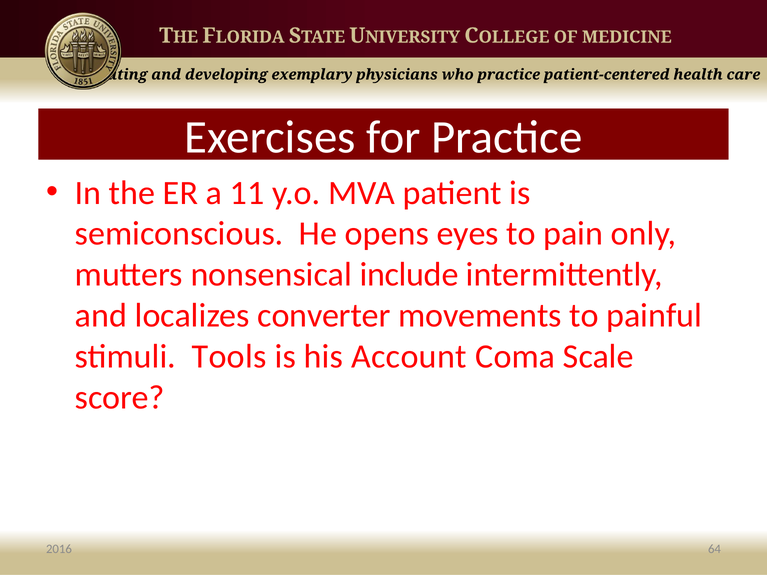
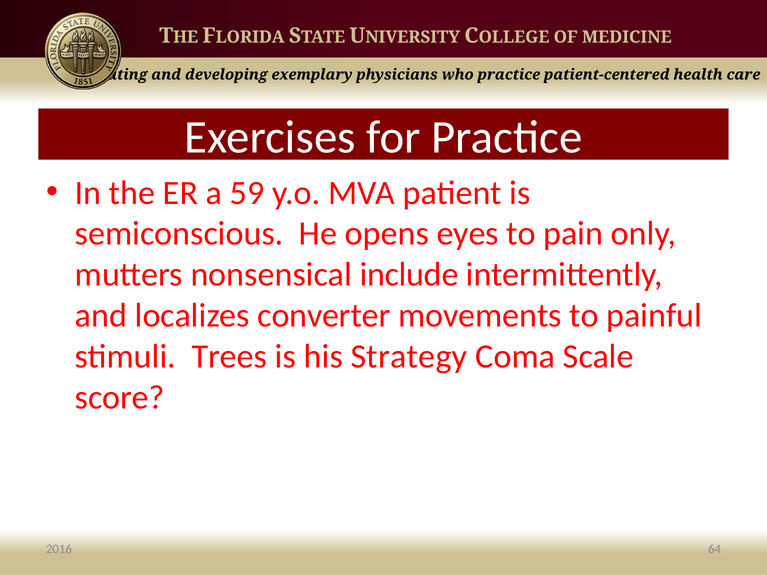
11: 11 -> 59 (247, 193)
Tools: Tools -> Trees (229, 357)
Account: Account -> Strategy (409, 357)
